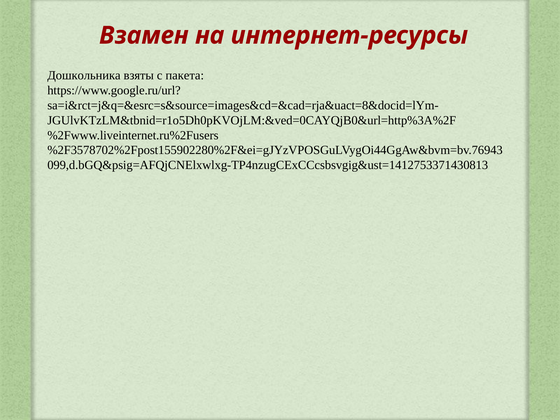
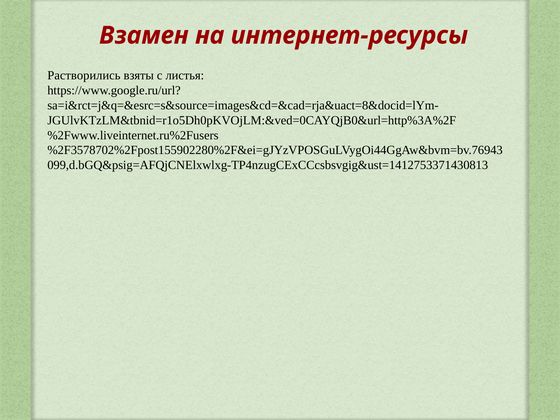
Дошкольника: Дошкольника -> Растворились (84, 76)
пакета: пакета -> листья (185, 76)
